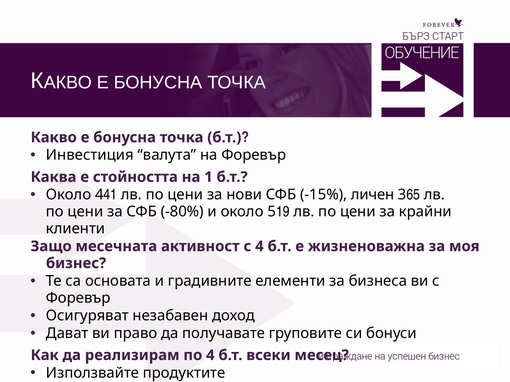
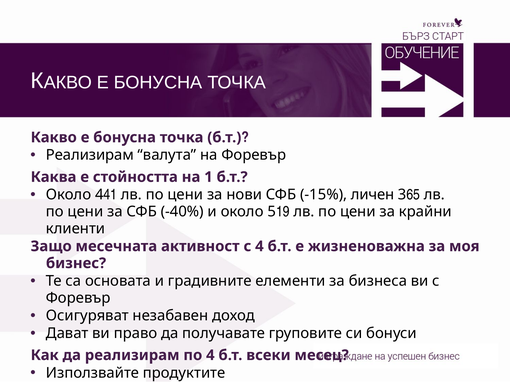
Инвестиция: Инвестиция -> Реализирам (90, 155)
-80%: -80% -> -40% (182, 212)
